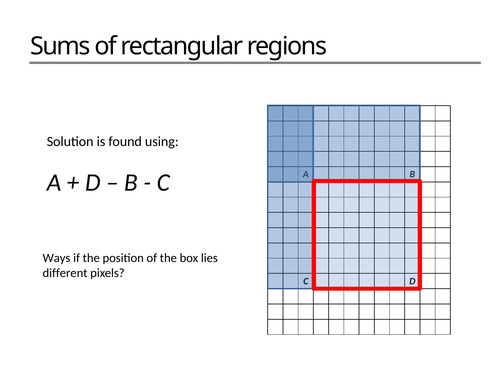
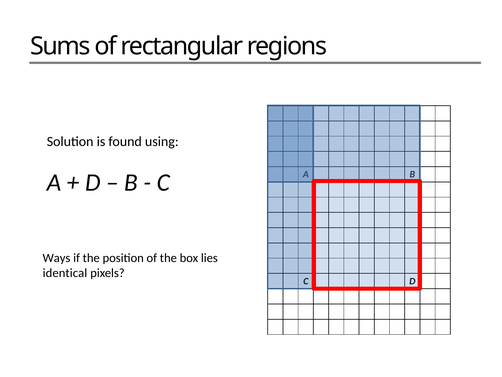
different: different -> identical (65, 273)
